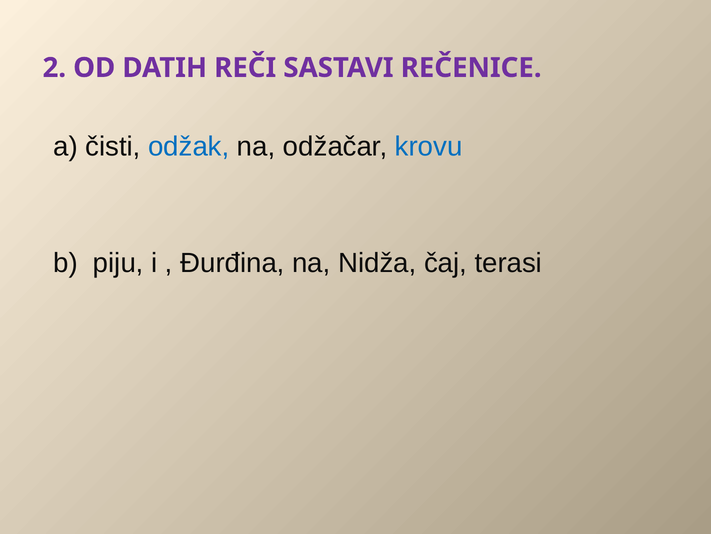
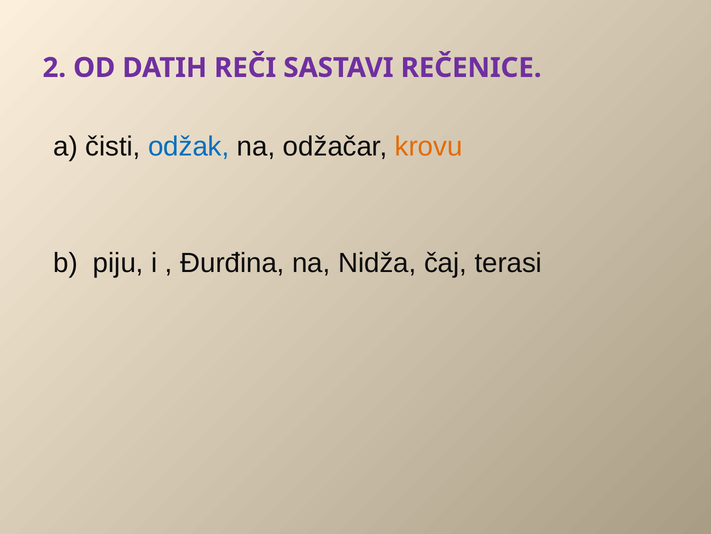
krovu colour: blue -> orange (429, 146)
